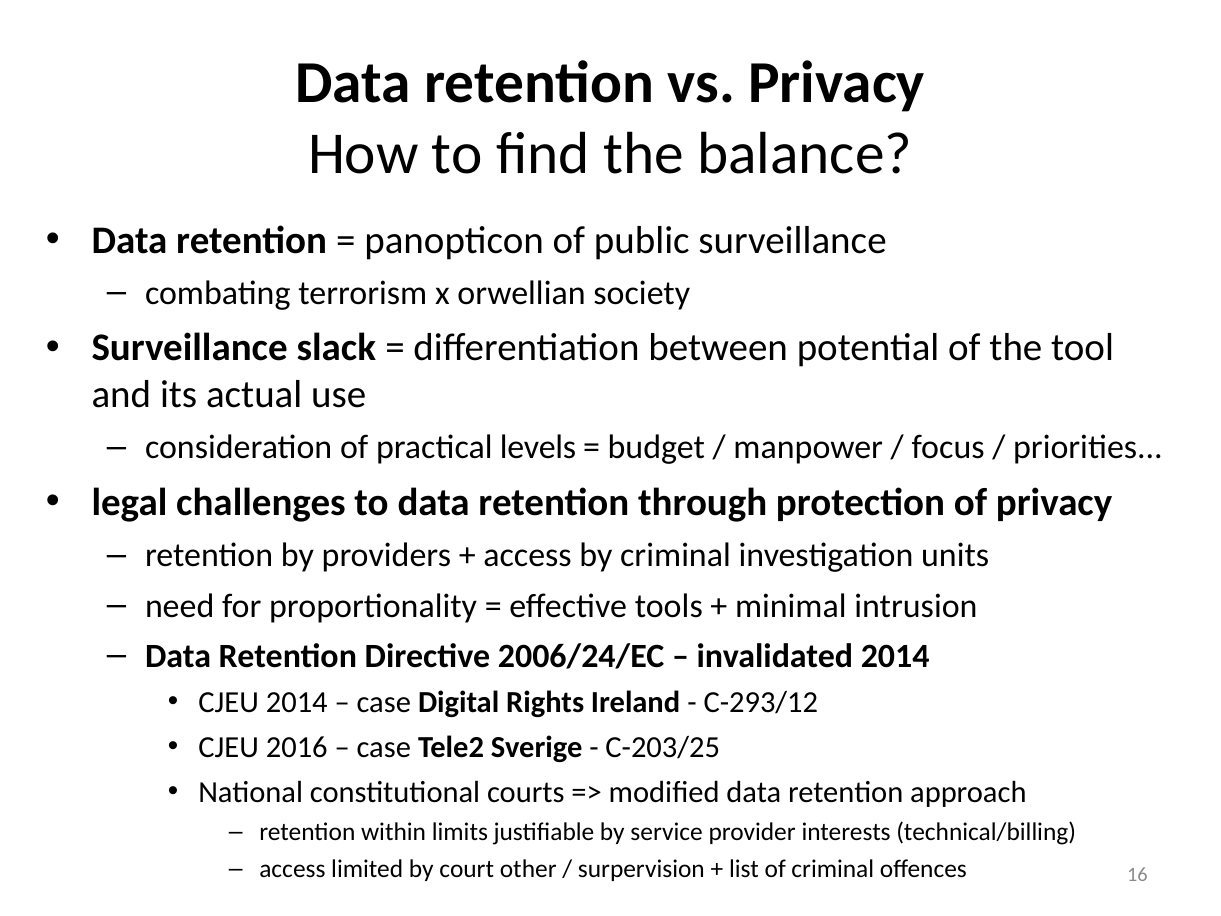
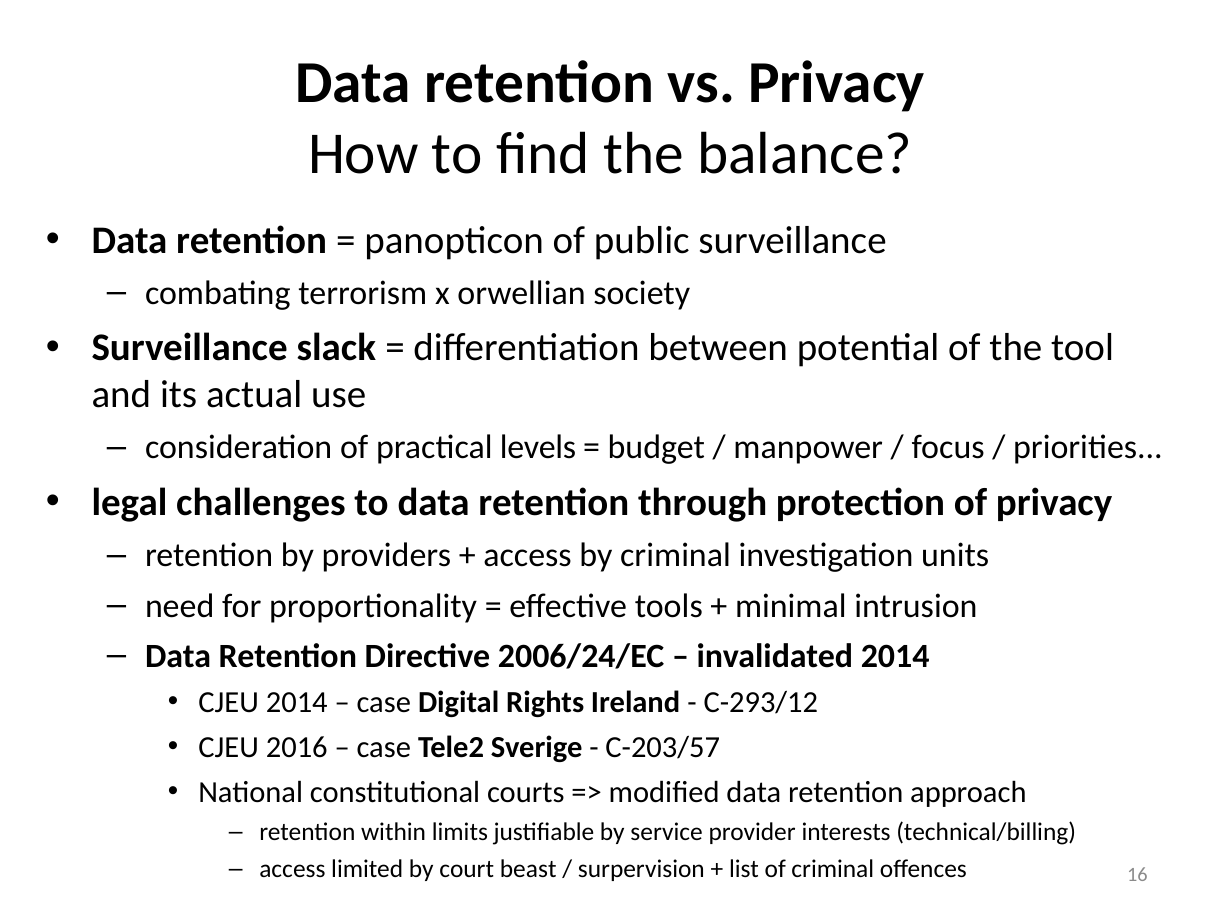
C-203/25: C-203/25 -> C-203/57 (663, 747)
other: other -> beast (528, 869)
